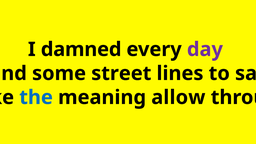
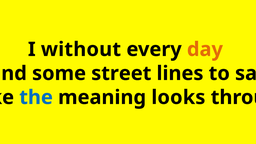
damned: damned -> without (81, 49)
day colour: purple -> orange (205, 49)
allow: allow -> looks (178, 97)
